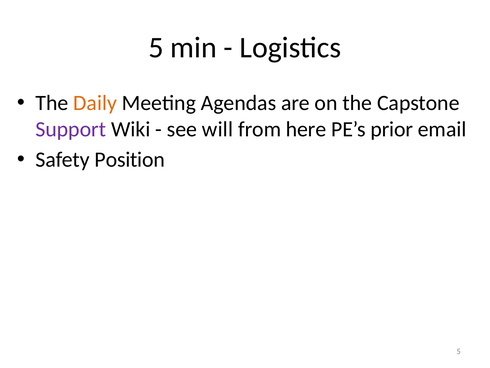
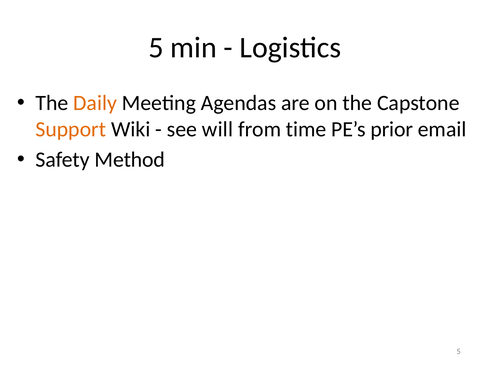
Support colour: purple -> orange (71, 129)
here: here -> time (306, 129)
Position: Position -> Method (130, 159)
